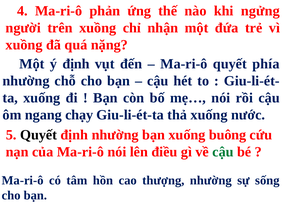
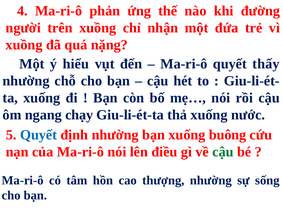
ngửng: ngửng -> đường (260, 11)
ý định: định -> hiểu (76, 64)
phía: phía -> thấy (266, 64)
Quyết colour: black -> blue (39, 135)
